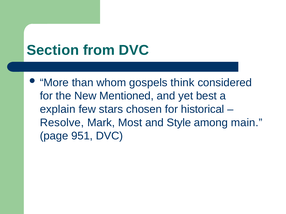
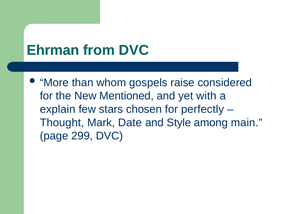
Section: Section -> Ehrman (53, 50)
think: think -> raise (183, 83)
best: best -> with (206, 96)
historical: historical -> perfectly (203, 109)
Resolve: Resolve -> Thought (62, 123)
Most: Most -> Date (130, 123)
951: 951 -> 299 (82, 136)
